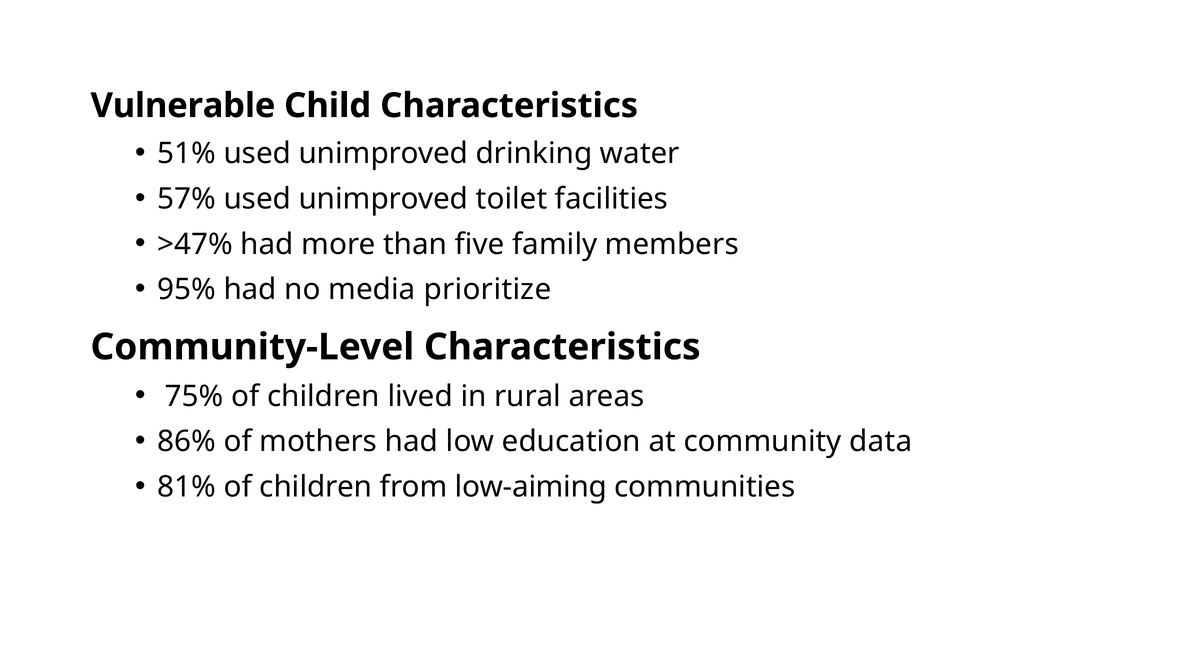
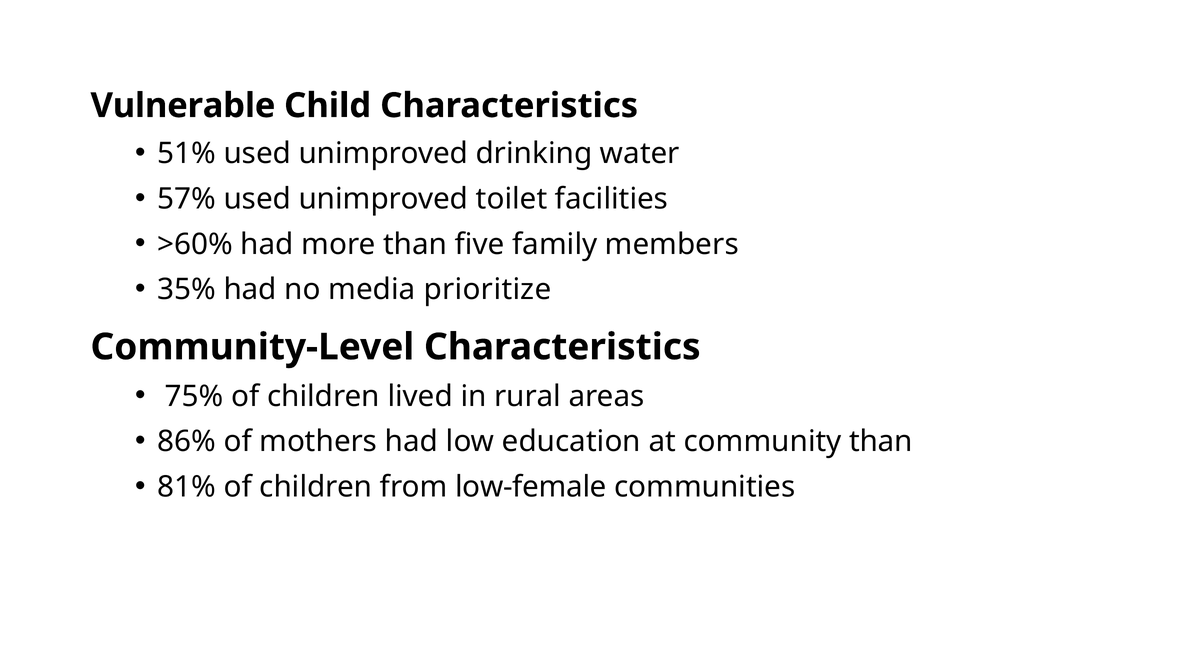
>47%: >47% -> >60% (195, 244)
95%: 95% -> 35% (187, 289)
community data: data -> than (881, 441)
low-aiming: low-aiming -> low-female (531, 487)
